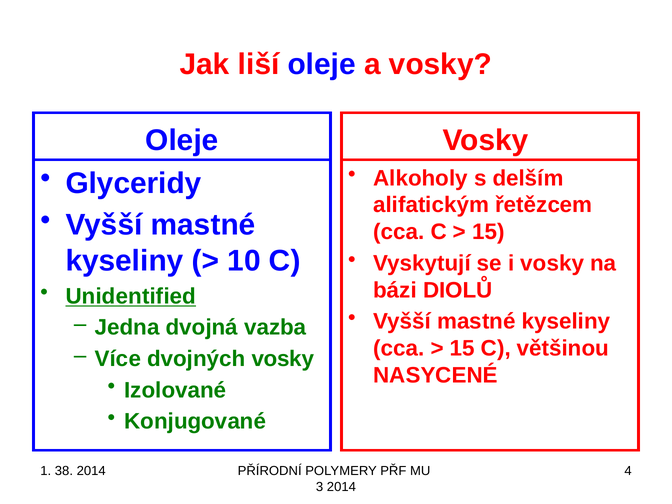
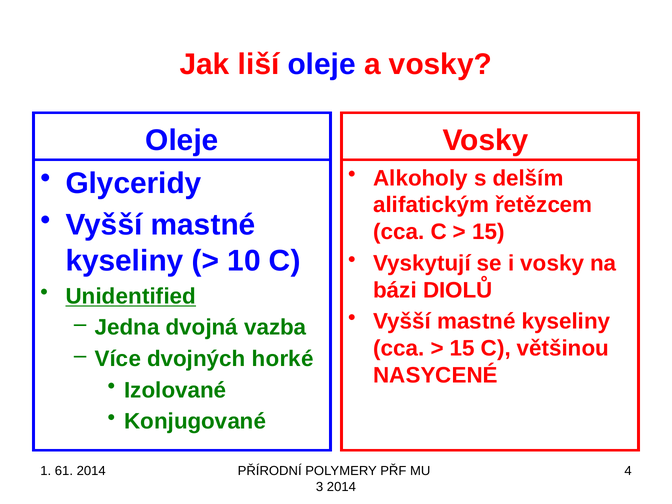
dvojných vosky: vosky -> horké (283, 359)
38: 38 -> 61 (64, 471)
